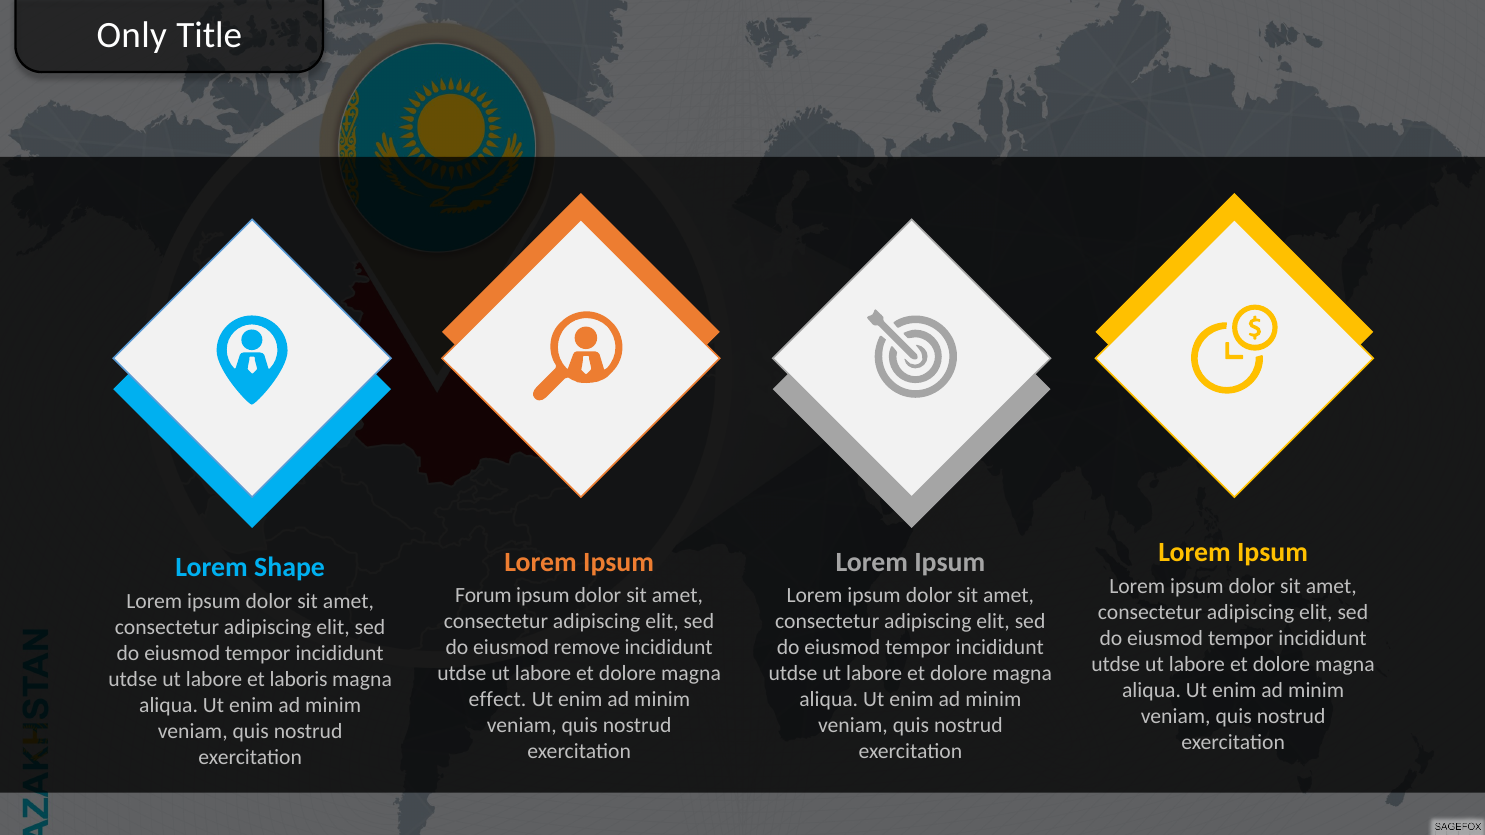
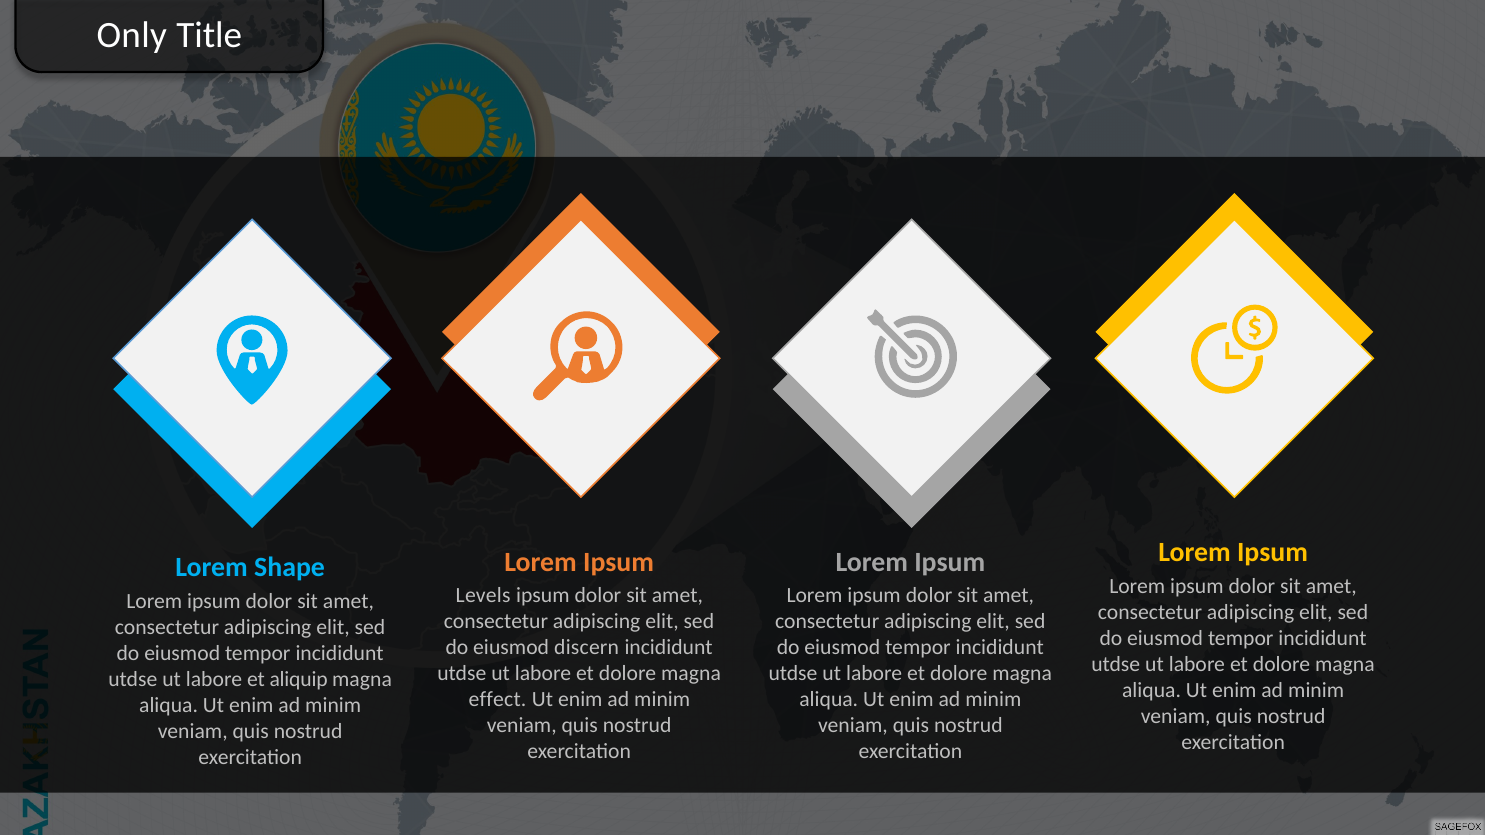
Forum: Forum -> Levels (483, 596)
remove: remove -> discern (587, 648)
laboris: laboris -> aliquip (299, 679)
